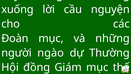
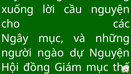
Đoàn: Đoàn -> Ngây (15, 38)
dự Thường: Thường -> Nguyện (109, 53)
